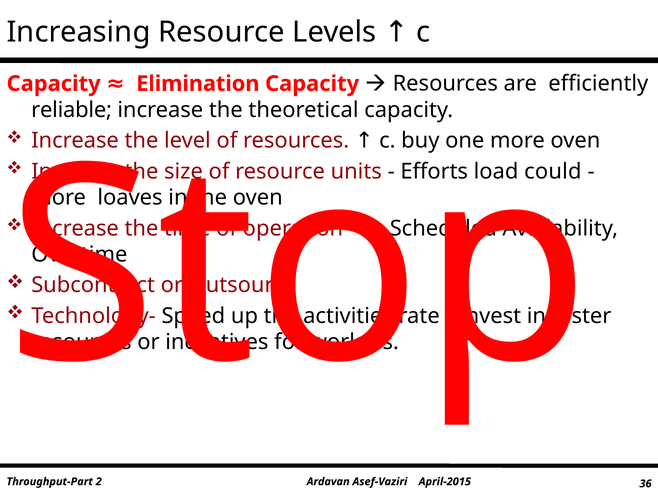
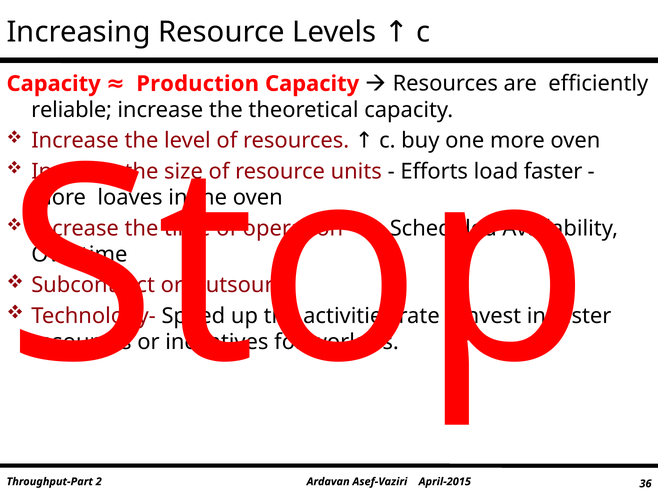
Elimination: Elimination -> Production (198, 84)
load could: could -> faster (553, 172)
